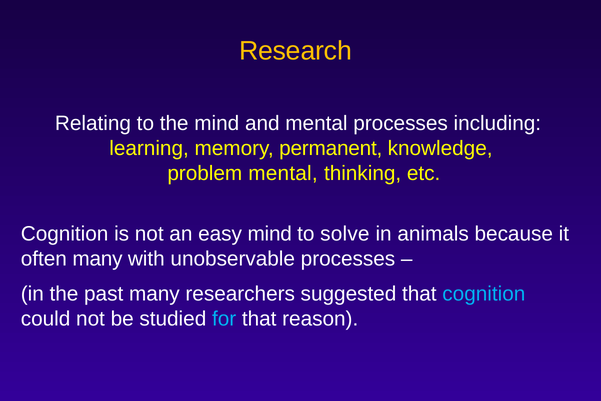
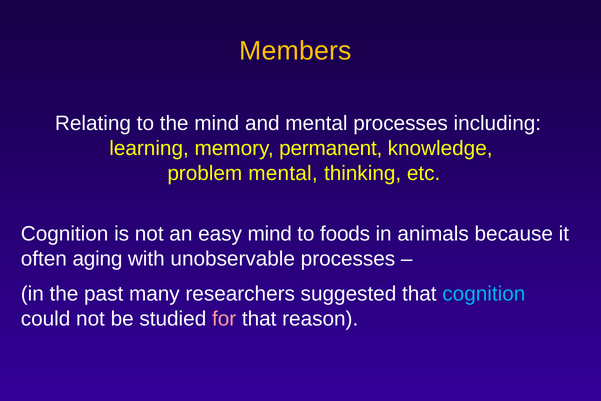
Research: Research -> Members (295, 51)
solve: solve -> foods (345, 234)
often many: many -> aging (97, 258)
for colour: light blue -> pink (224, 319)
